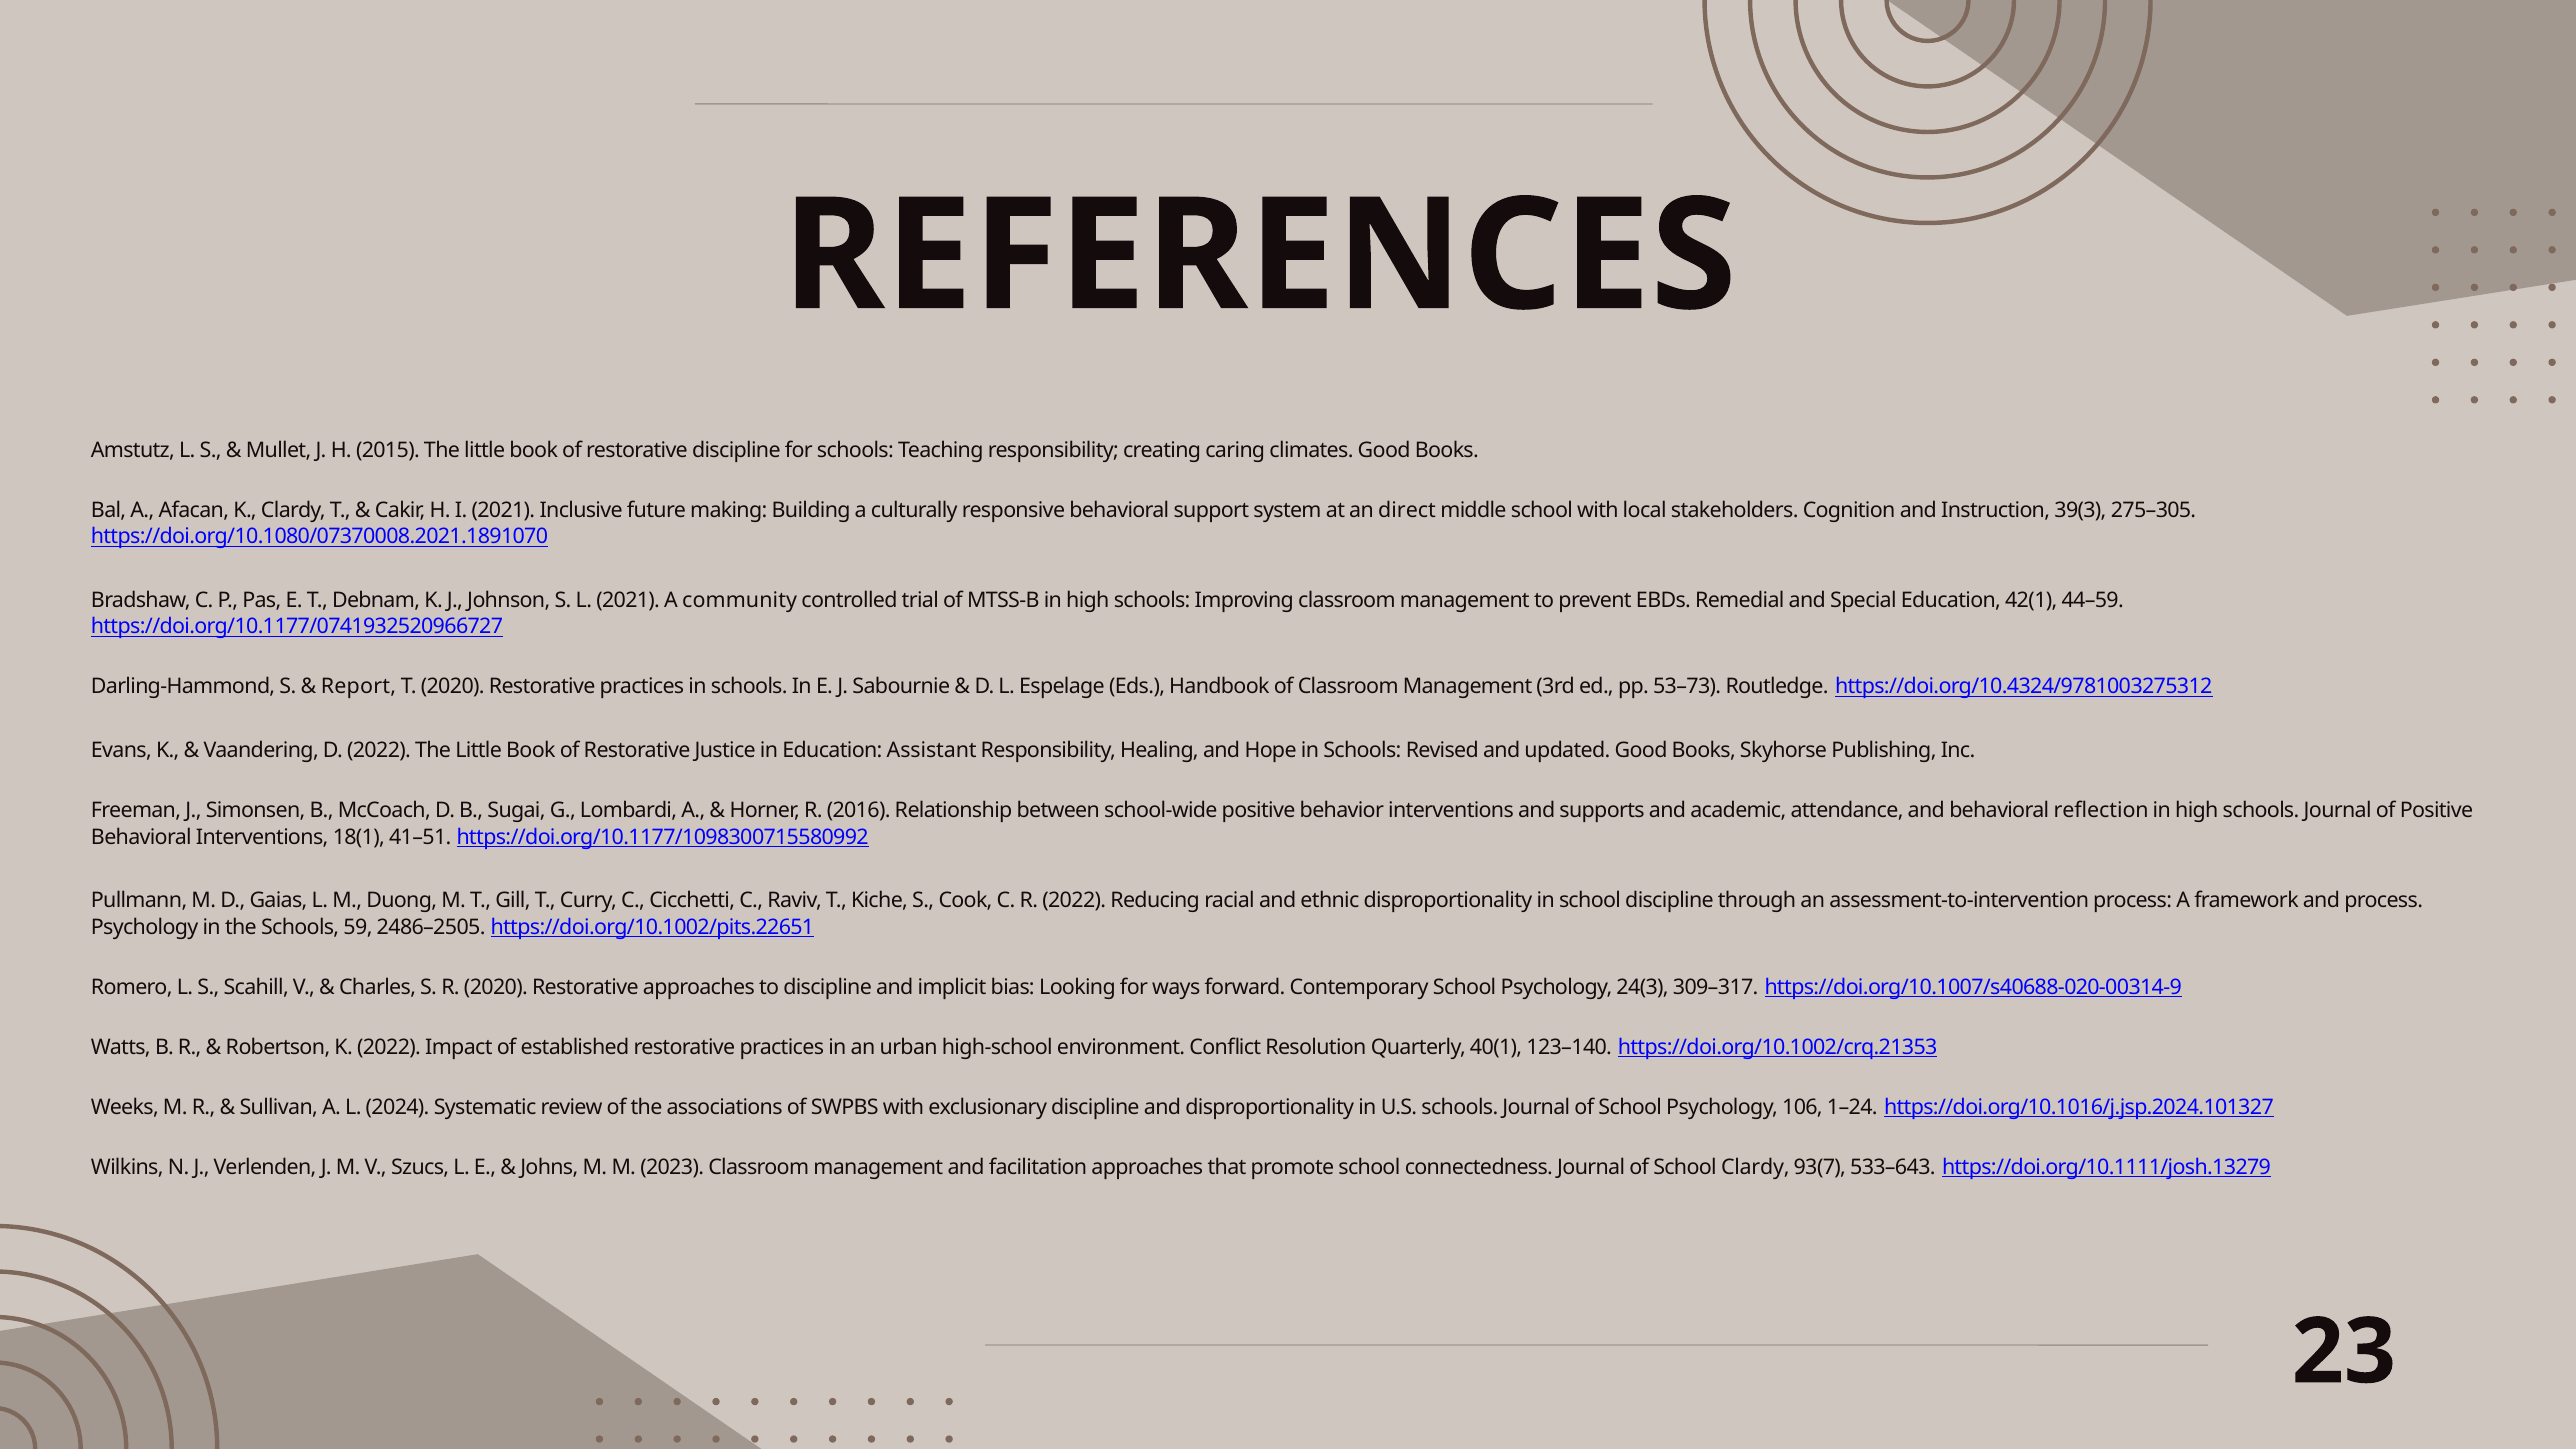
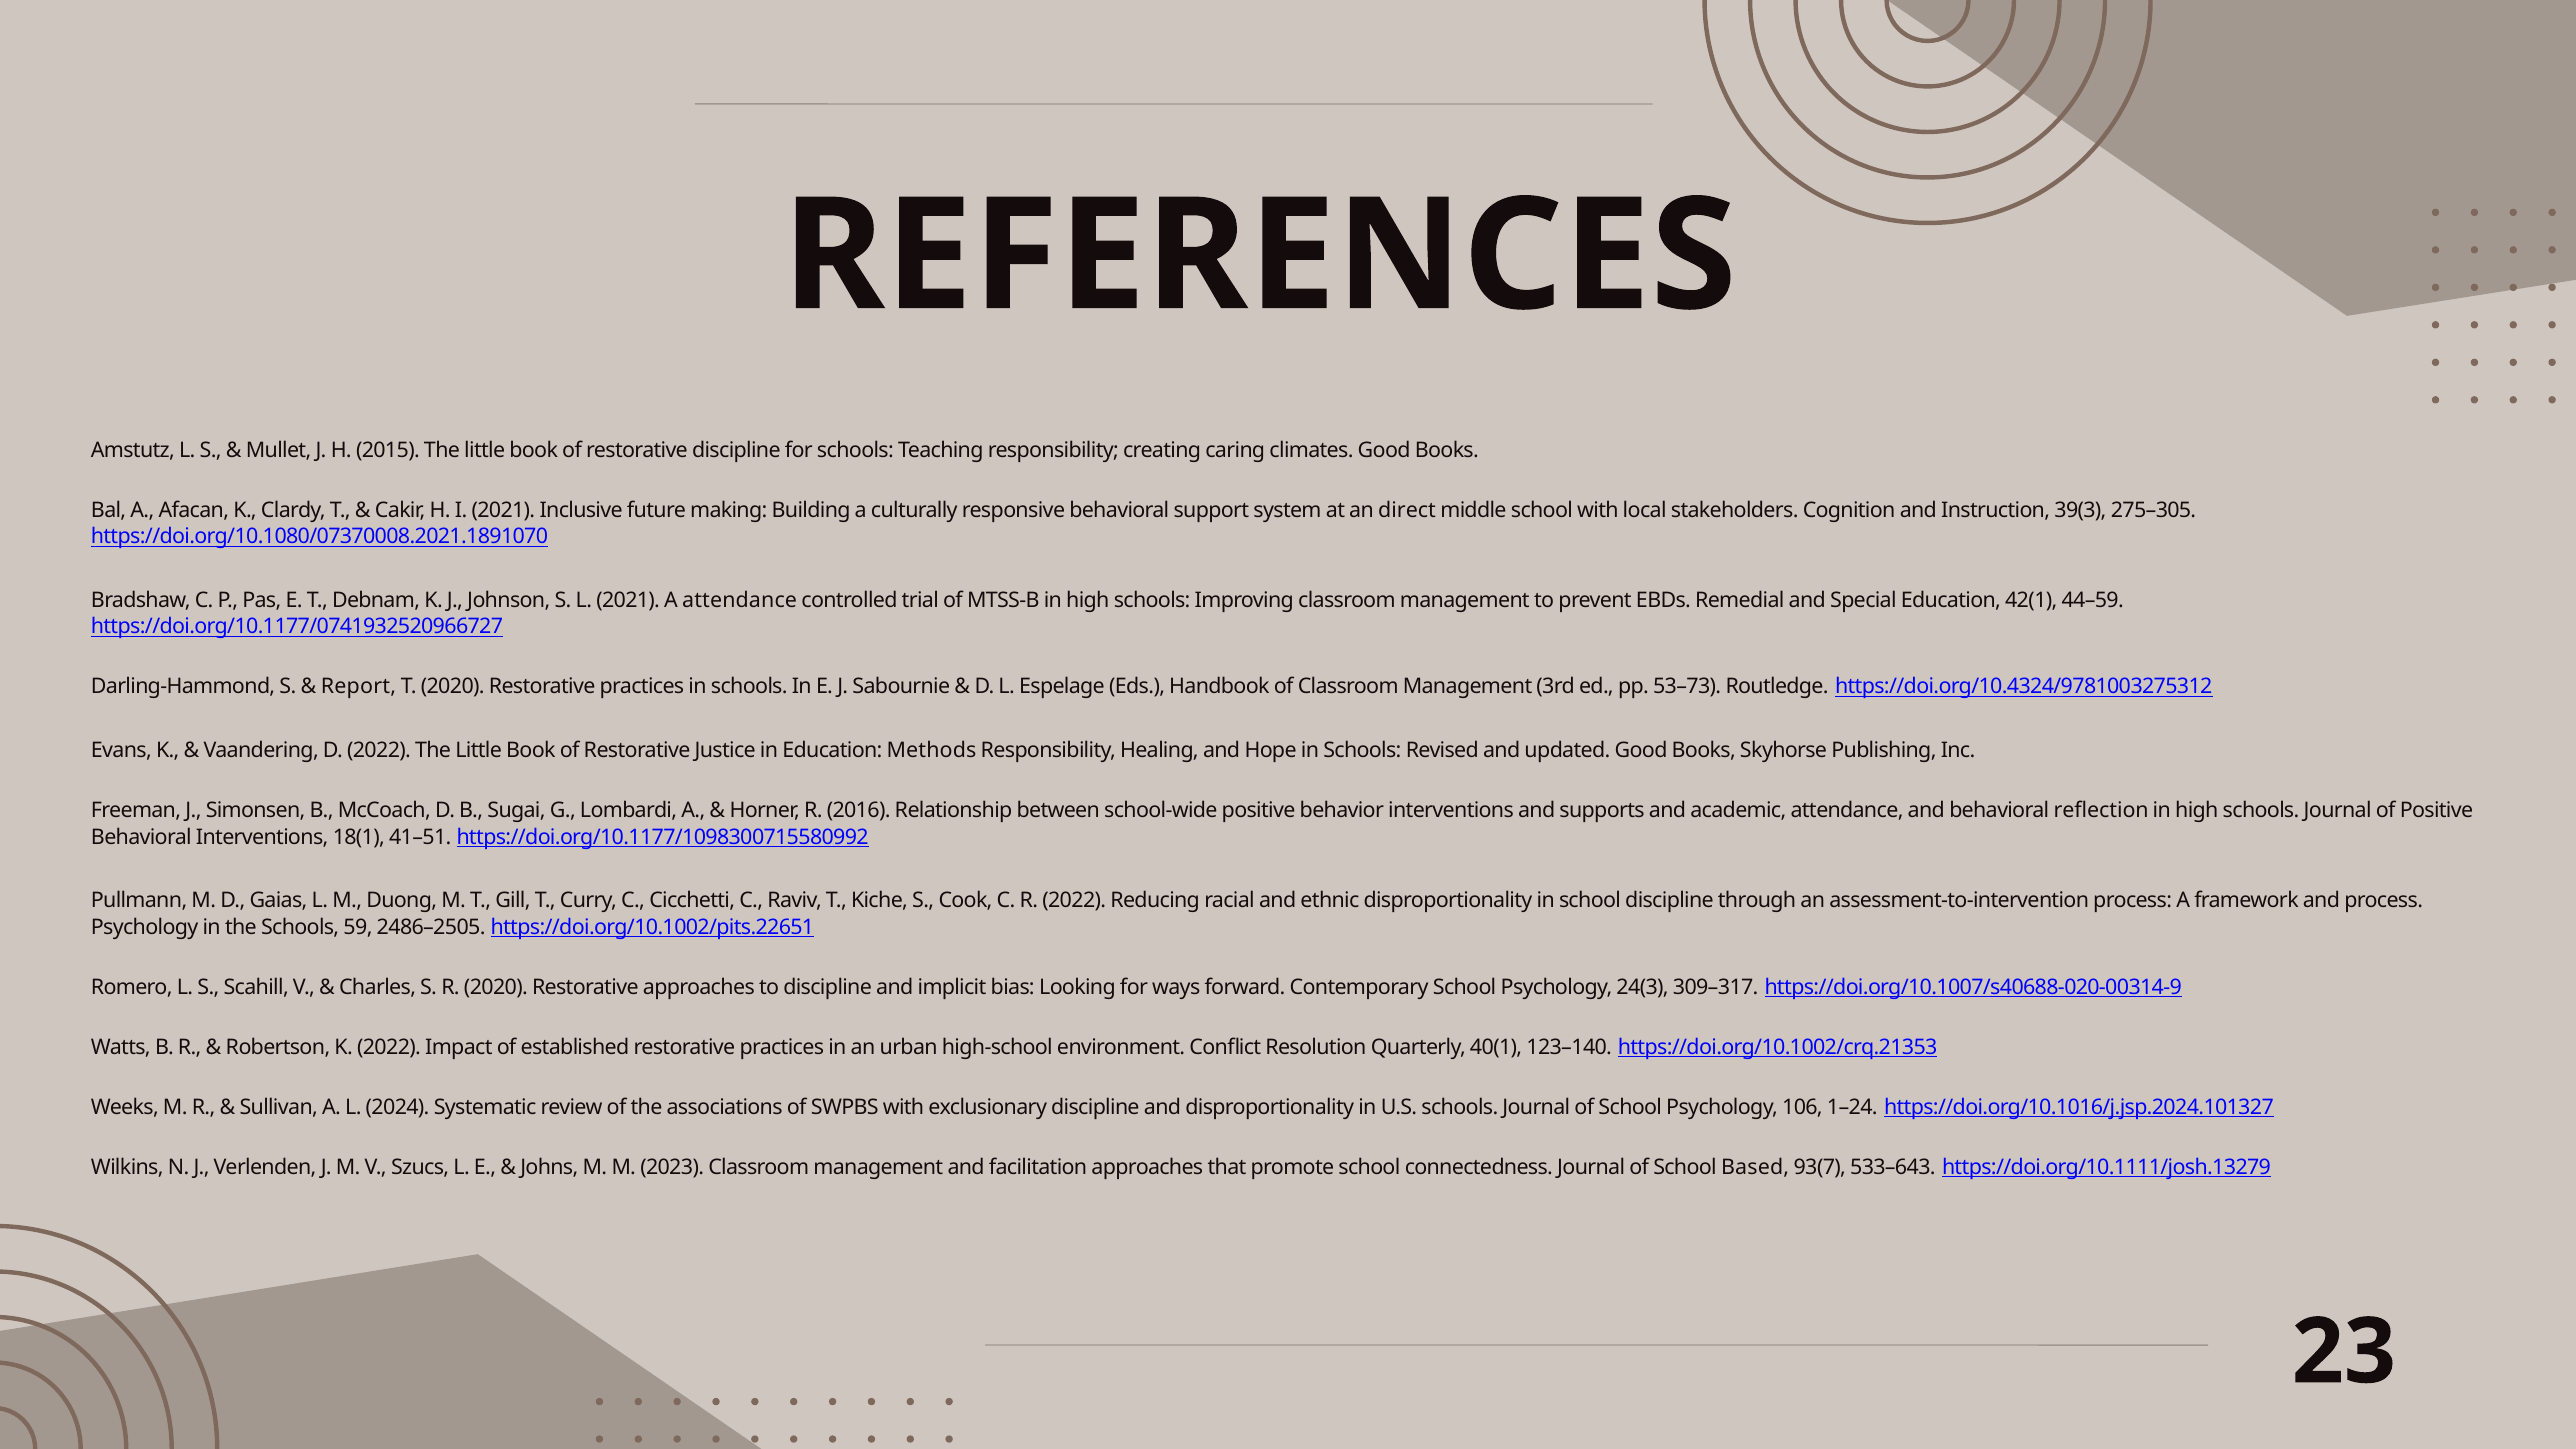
A community: community -> attendance (740, 600)
Assistant: Assistant -> Methods (932, 750)
School Clardy: Clardy -> Based (1755, 1167)
